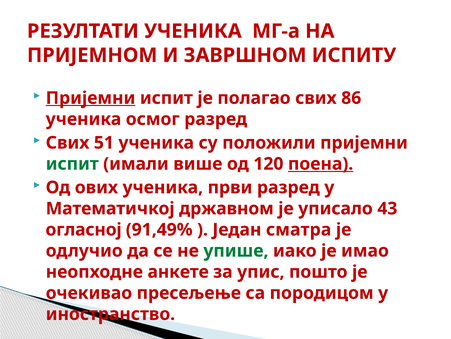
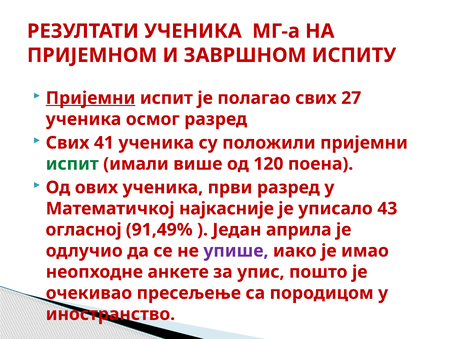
86: 86 -> 27 (351, 98)
51: 51 -> 41 (104, 142)
поена underline: present -> none (321, 164)
државном: државном -> најкасније (226, 208)
сматра: сматра -> априла (299, 229)
упише colour: green -> purple (236, 250)
